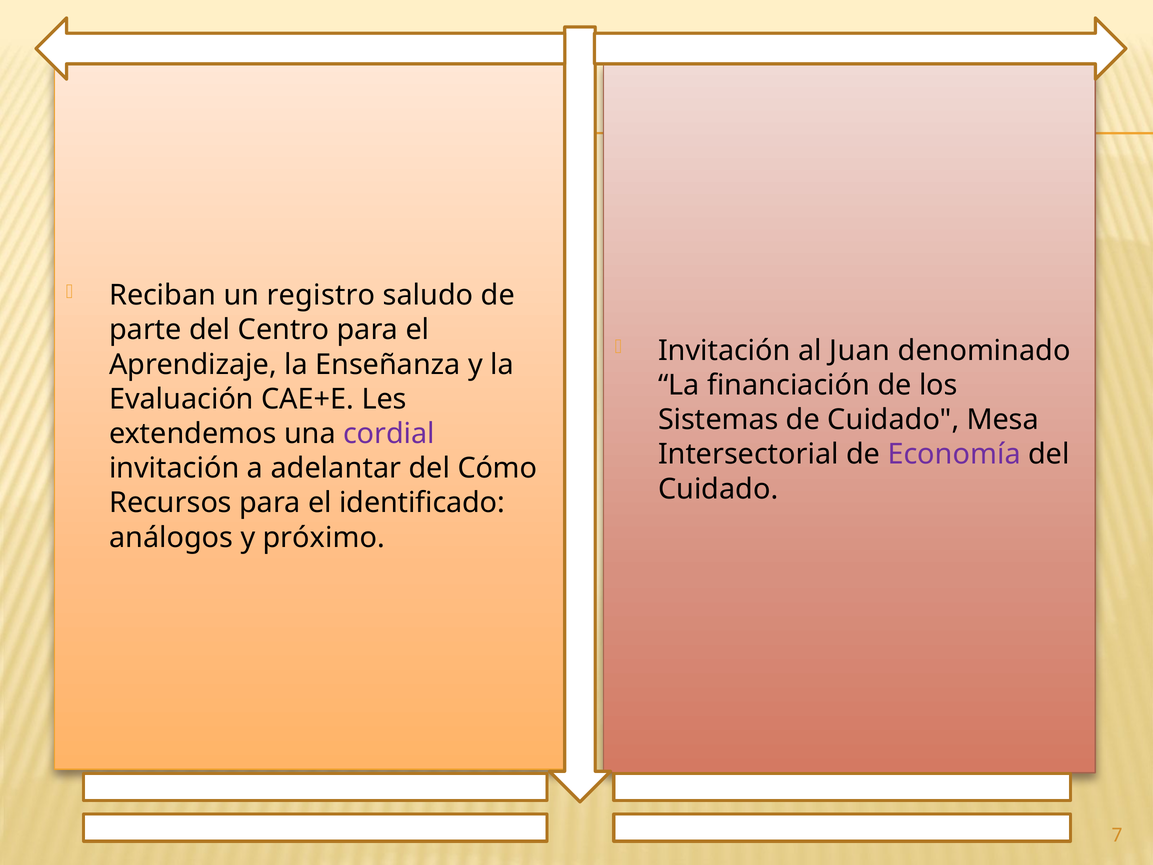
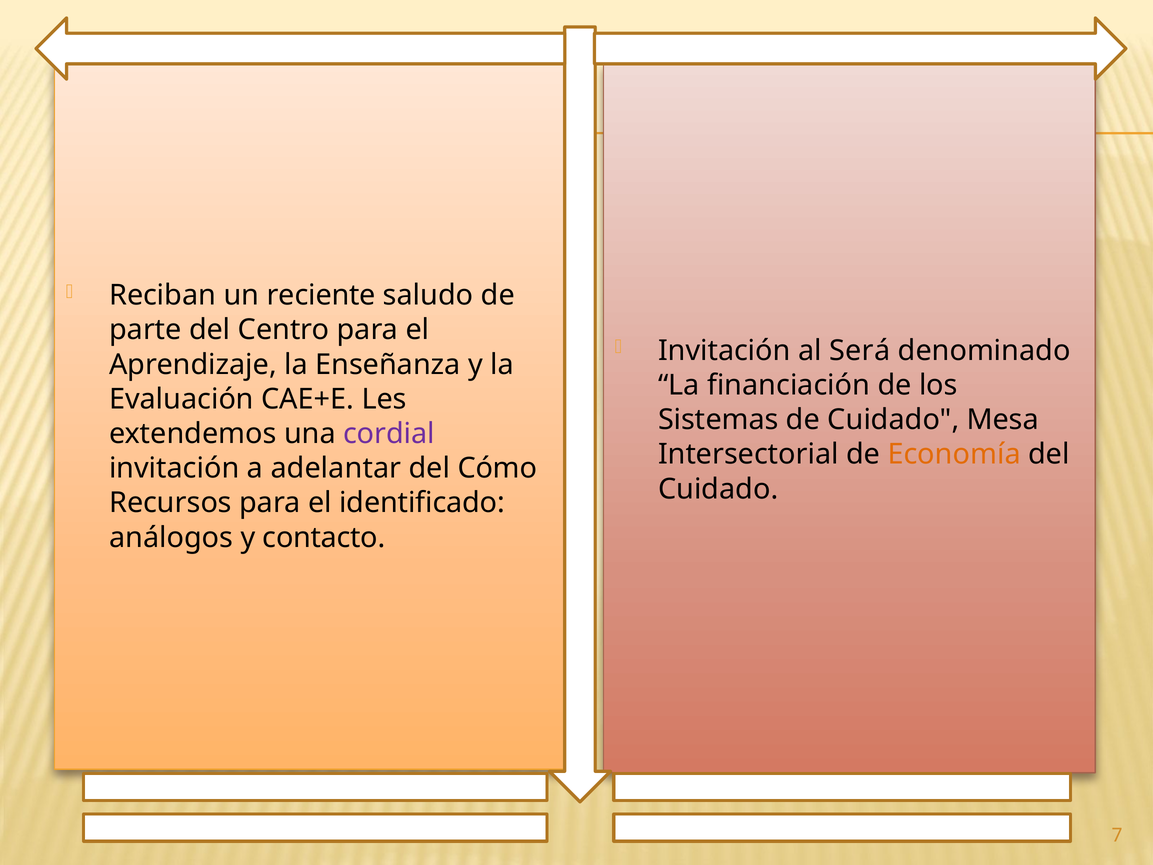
registro: registro -> reciente (321, 295)
Juan: Juan -> Será (860, 351)
Economía colour: purple -> orange (954, 454)
próximo: próximo -> contacto (324, 537)
